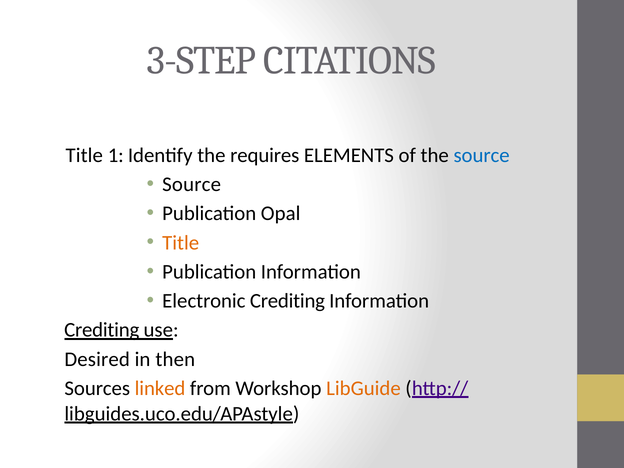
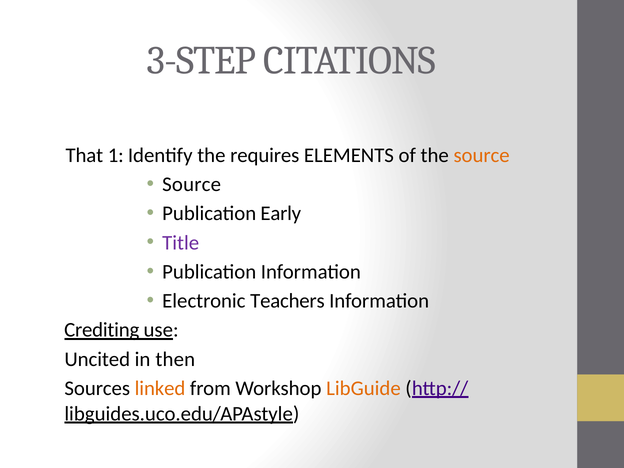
Title: Title -> That (84, 155)
source colour: blue -> orange (482, 155)
Opal: Opal -> Early (281, 214)
Title colour: orange -> purple (181, 243)
Electronic Crediting: Crediting -> Teachers (287, 301)
Desired: Desired -> Uncited (97, 359)
